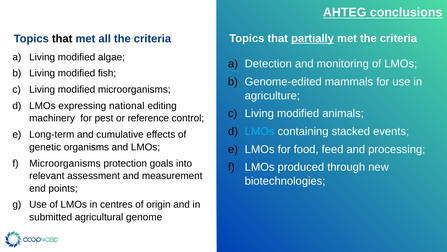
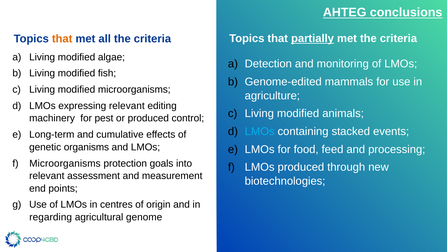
that colour: black -> orange (62, 39)
expressing national: national -> relevant (127, 106)
or reference: reference -> produced (148, 118)
submitted: submitted -> regarding (51, 217)
